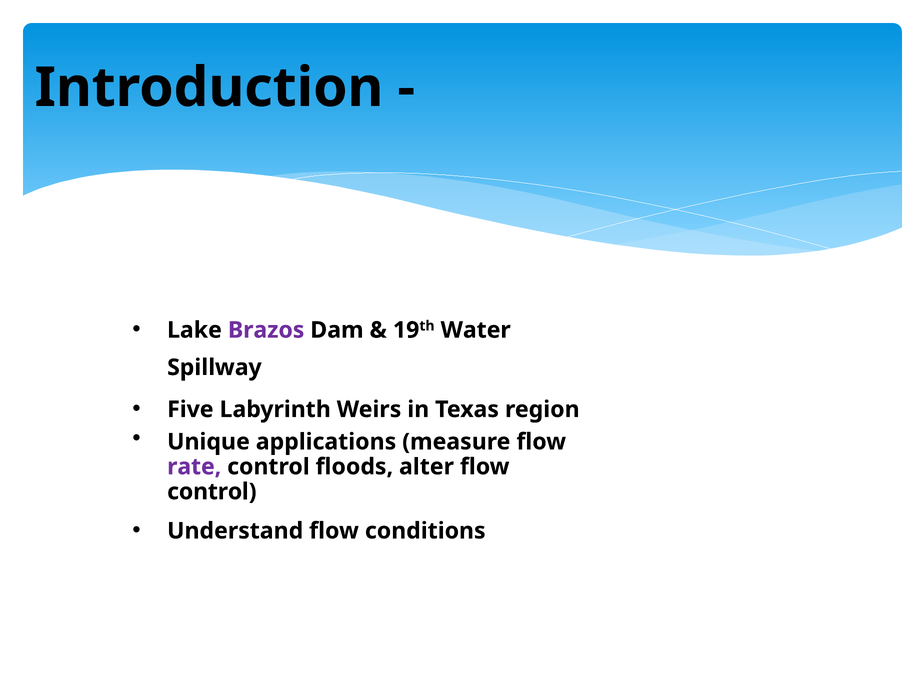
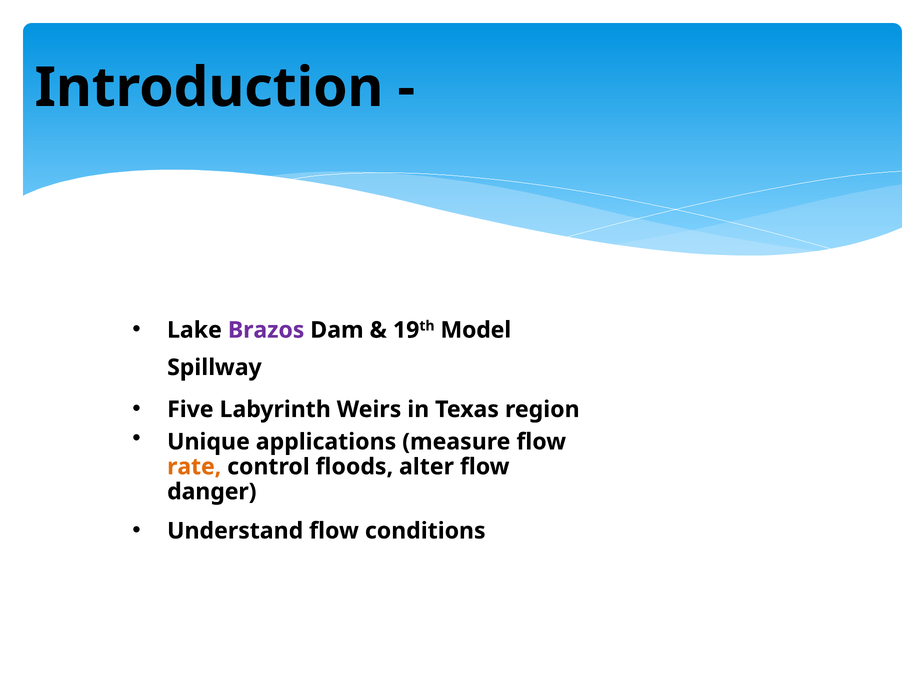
Water: Water -> Model (476, 330)
rate colour: purple -> orange (194, 467)
control: control -> danger (212, 492)
